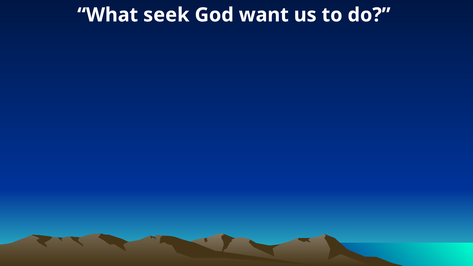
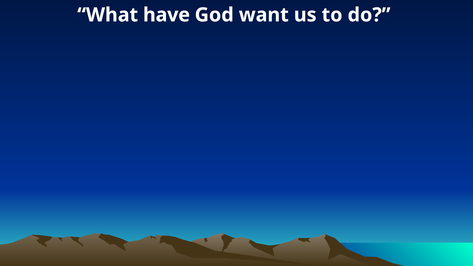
seek: seek -> have (166, 15)
